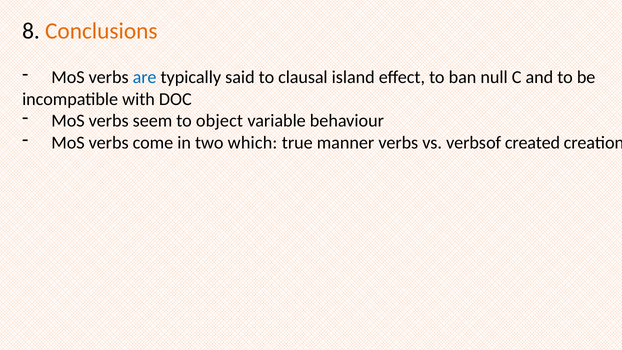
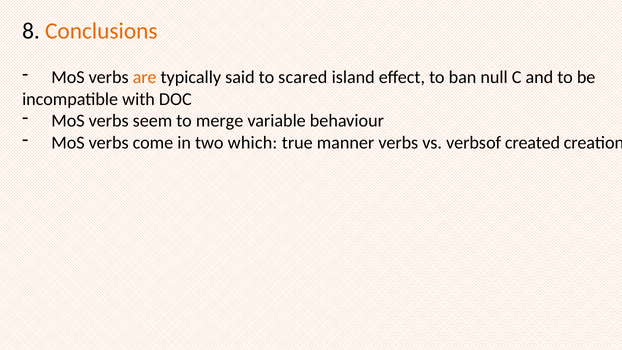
are colour: blue -> orange (145, 77)
clausal: clausal -> scared (303, 77)
object: object -> merge (220, 121)
